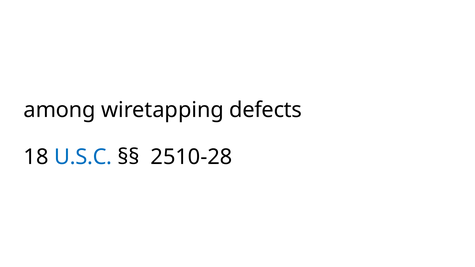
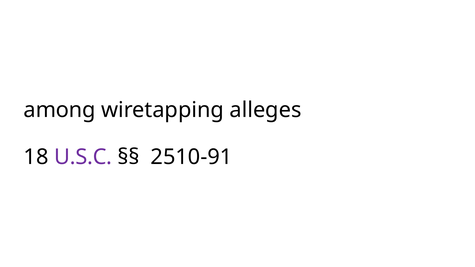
defects: defects -> alleges (265, 110)
U.S.C colour: blue -> purple (83, 157)
2510-28: 2510-28 -> 2510-91 (191, 157)
